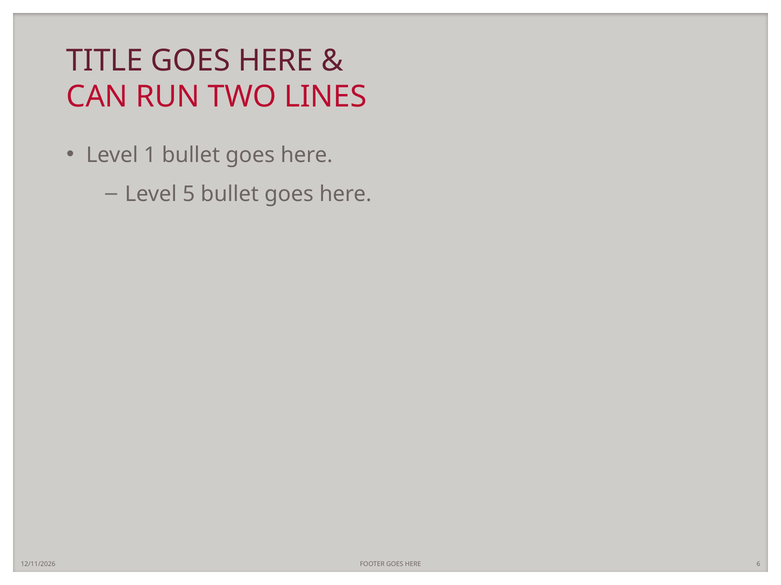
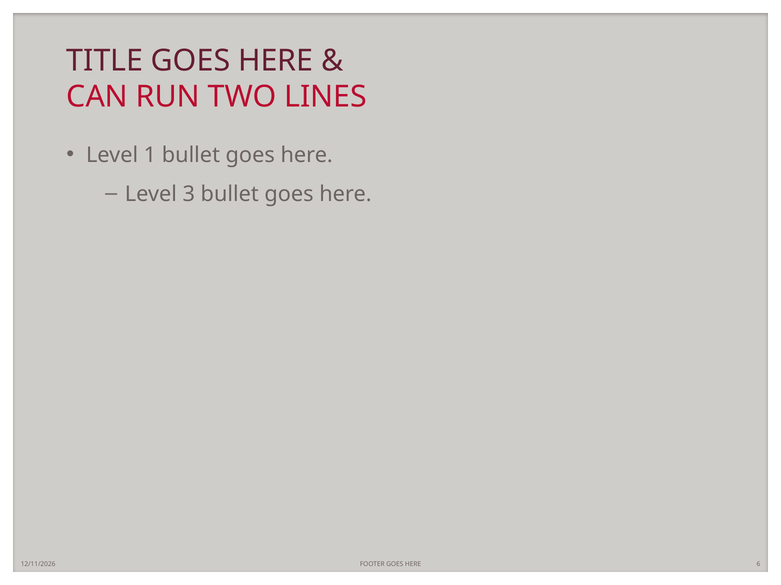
5: 5 -> 3 (189, 194)
